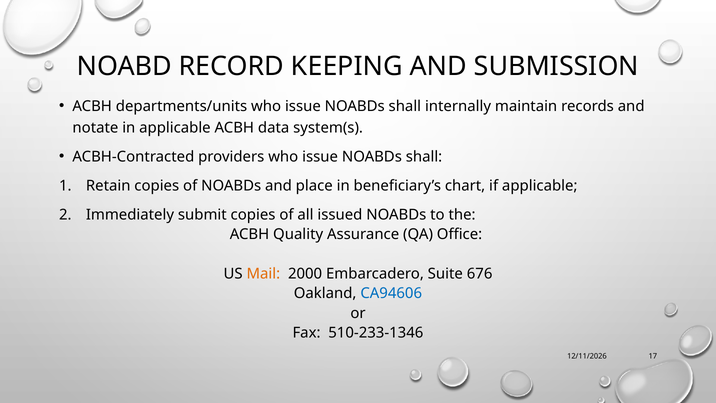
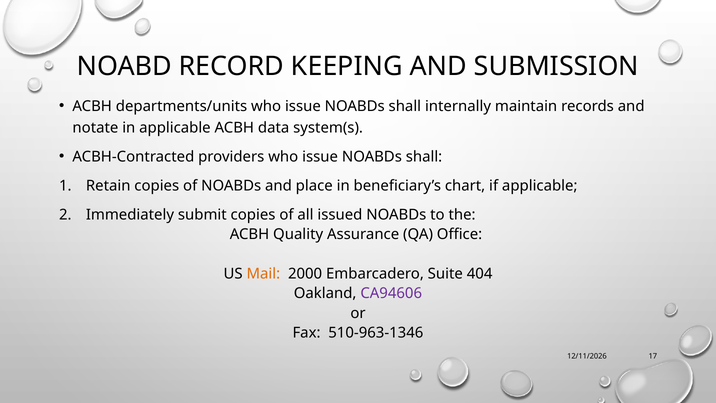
676: 676 -> 404 (480, 274)
CA94606 colour: blue -> purple (391, 293)
510-233-1346: 510-233-1346 -> 510-963-1346 (376, 333)
